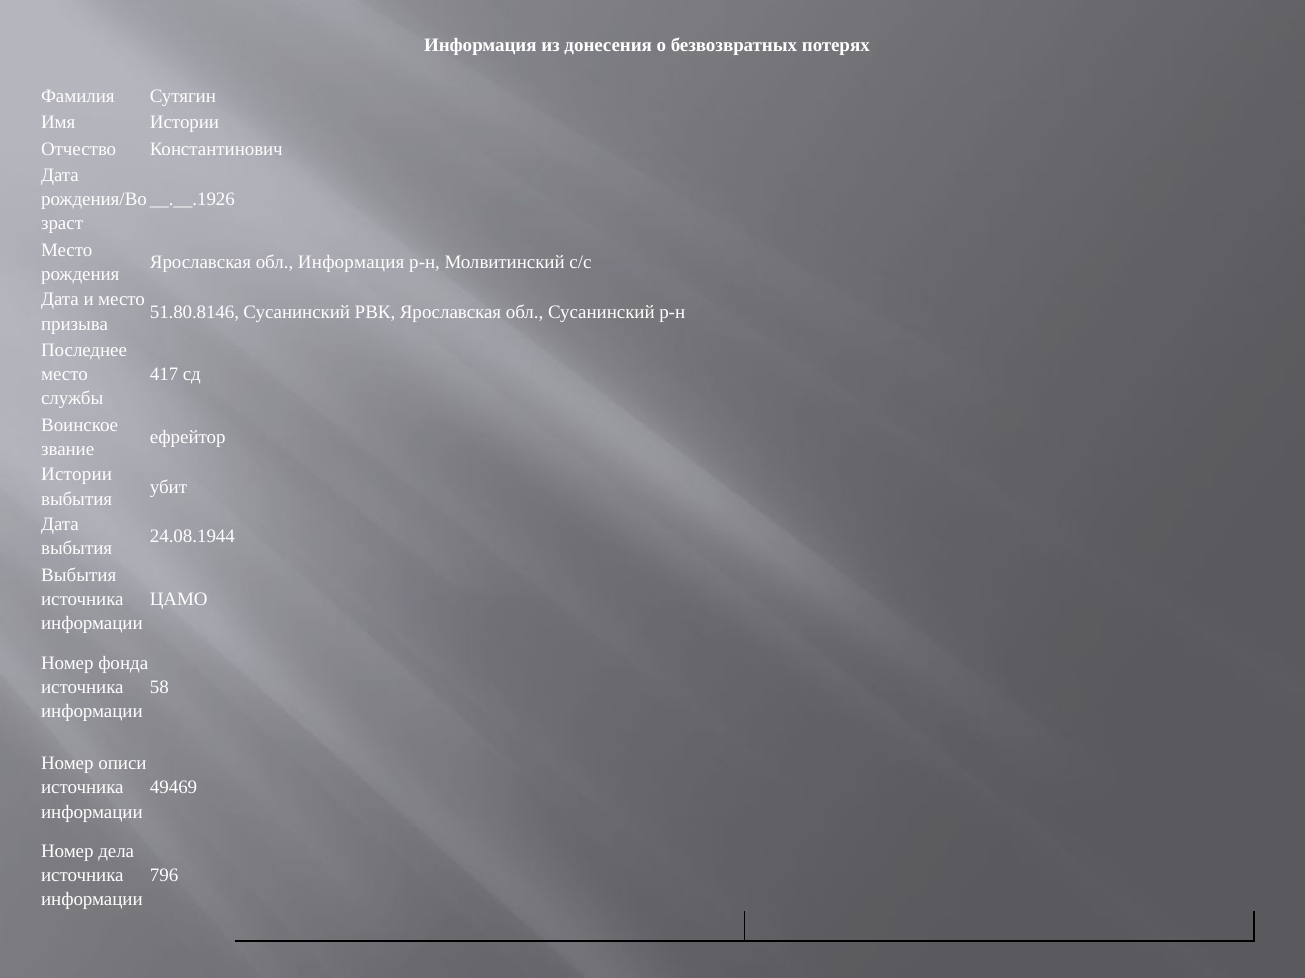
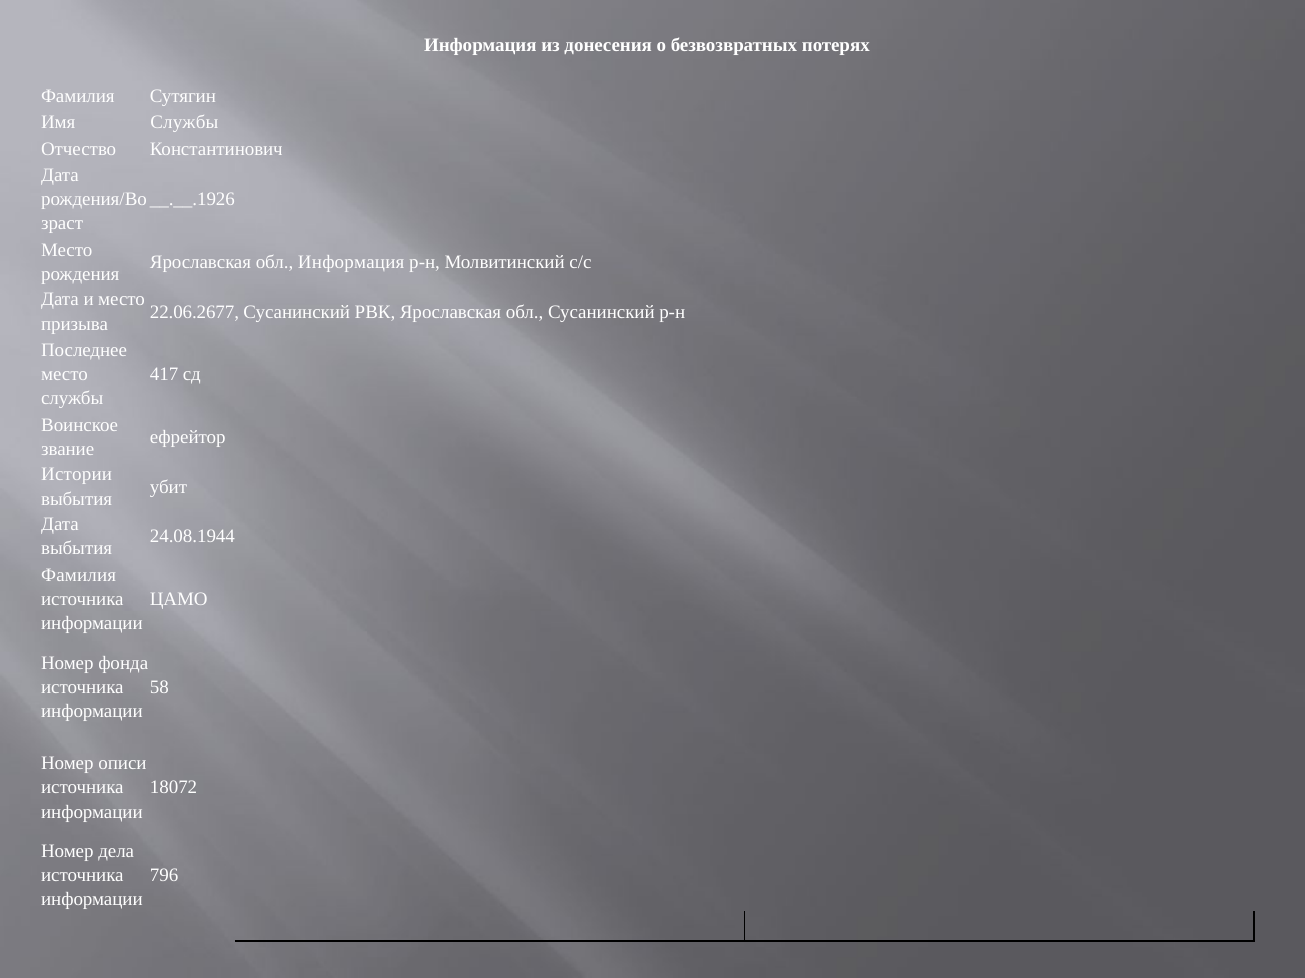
Имя Истории: Истории -> Службы (184, 123)
51.80.8146: 51.80.8146 -> 22.06.2677 (194, 312)
Выбытия: Выбытия -> Фамилия (79, 575)
49469: 49469 -> 18072 (174, 788)
